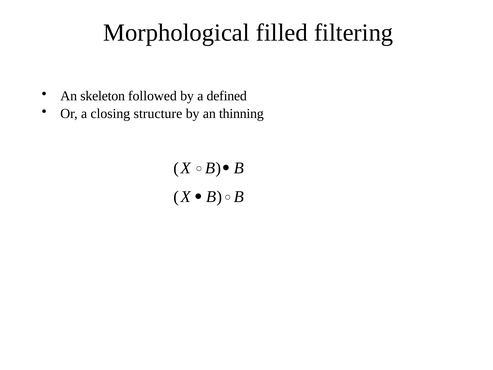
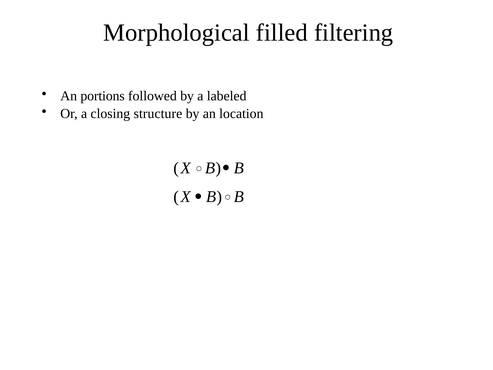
skeleton: skeleton -> portions (103, 96)
defined: defined -> labeled (227, 96)
thinning: thinning -> location (241, 114)
